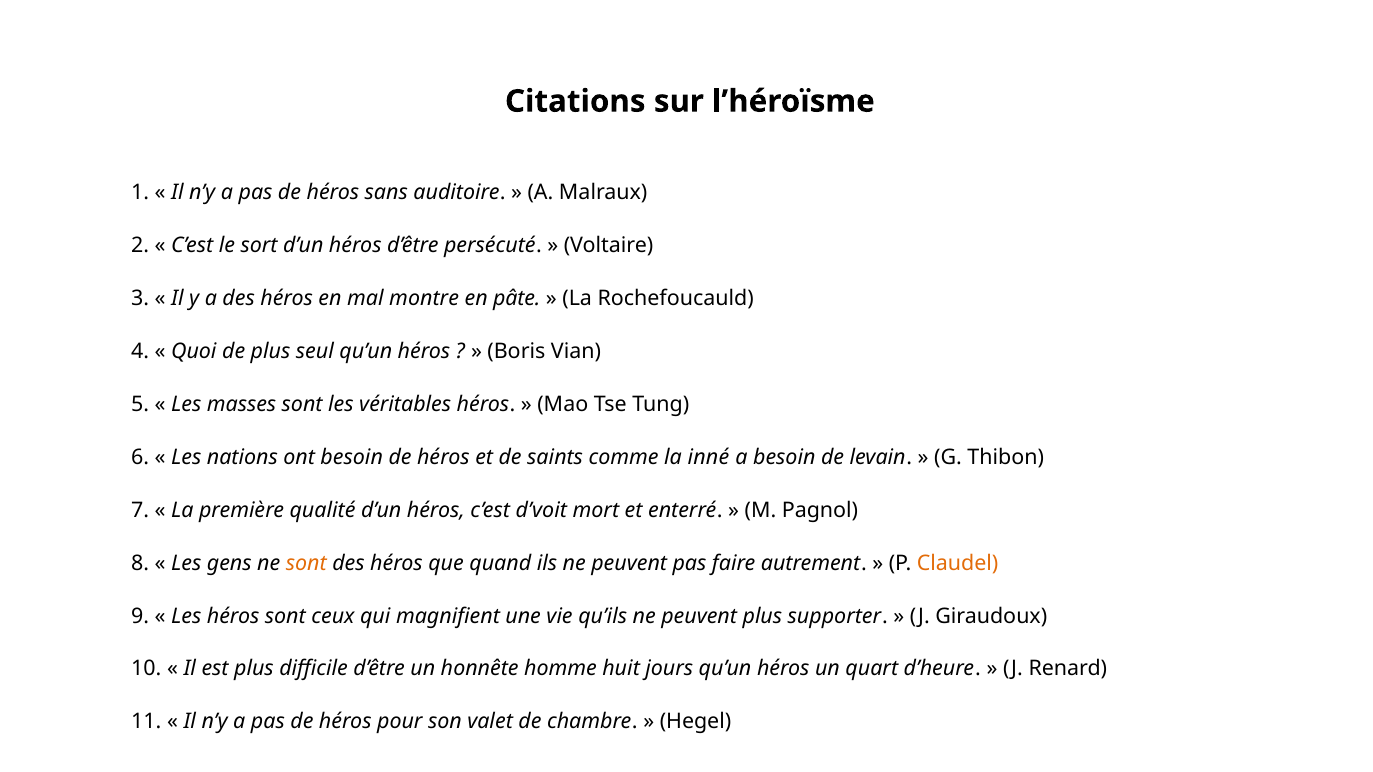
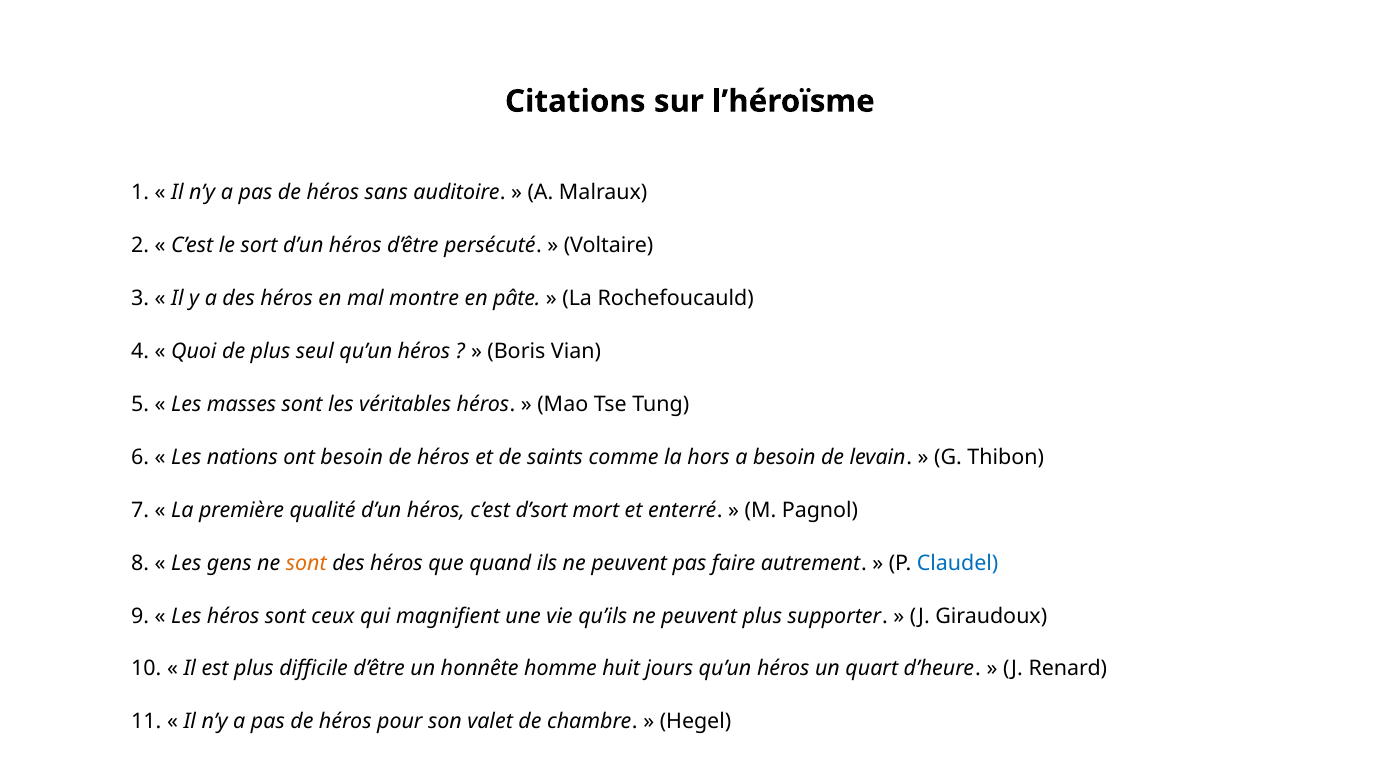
inné: inné -> hors (709, 457)
d’voit: d’voit -> d’sort (542, 510)
Claudel colour: orange -> blue (958, 563)
